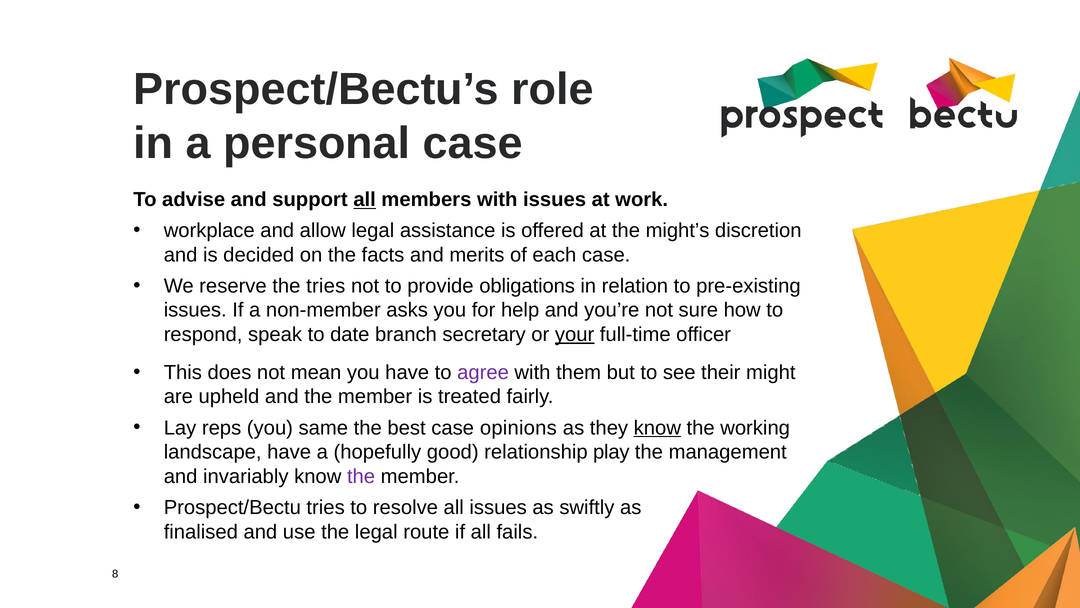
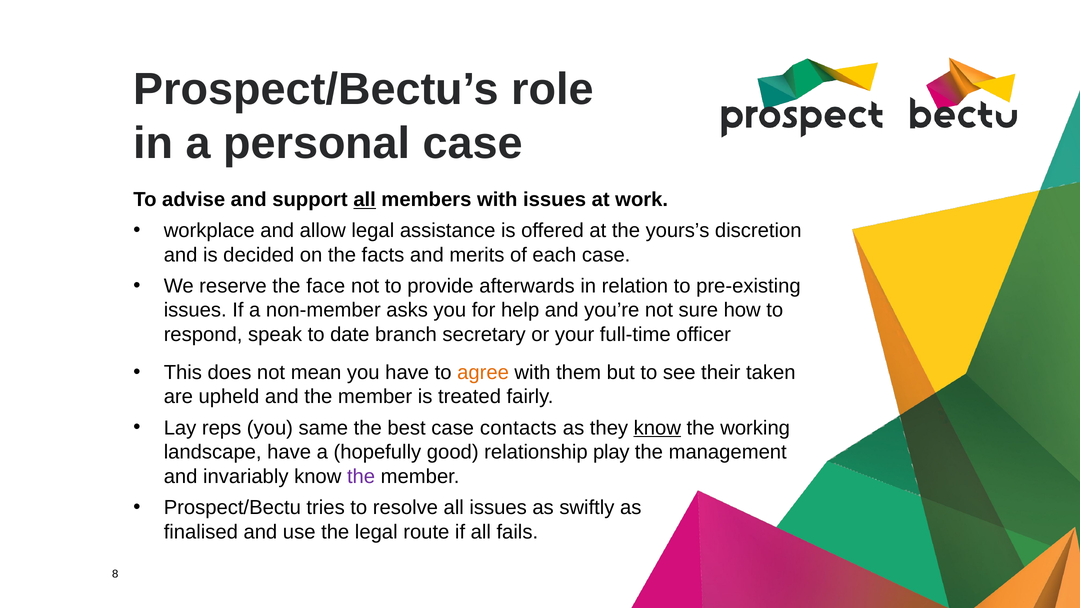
might’s: might’s -> yours’s (678, 230)
the tries: tries -> face (326, 286)
obligations: obligations -> afterwards (527, 286)
your underline: present -> none (575, 334)
agree colour: purple -> orange (483, 372)
might: might -> taken (771, 372)
opinions: opinions -> contacts (518, 427)
